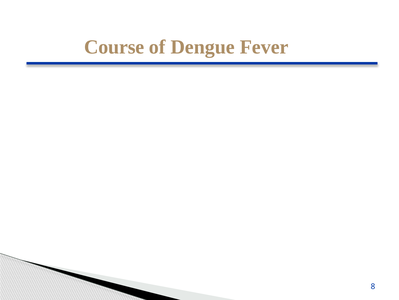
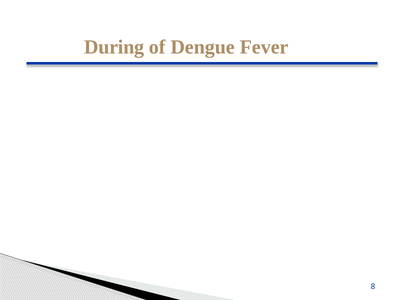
Course: Course -> During (114, 47)
